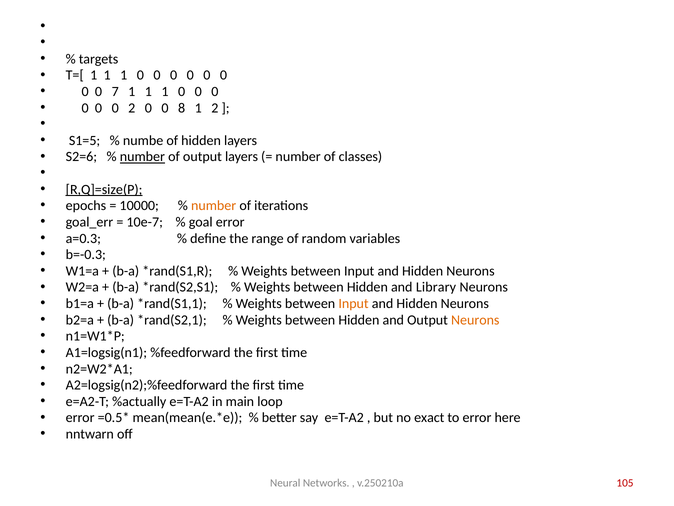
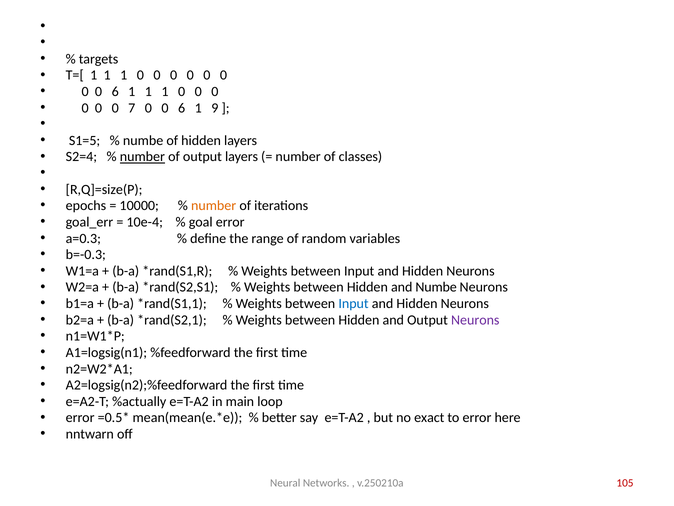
7: 7 -> 6 (115, 92)
0 2: 2 -> 7 (132, 108)
8: 8 -> 6 (182, 108)
1 2: 2 -> 9 (215, 108)
S2=6: S2=6 -> S2=4 (81, 157)
R,Q]=size(P underline: present -> none (104, 189)
10e-7: 10e-7 -> 10e-4 (145, 222)
and Library: Library -> Numbe (436, 287)
Input colour: orange -> blue (354, 303)
Neurons colour: orange -> purple (475, 320)
